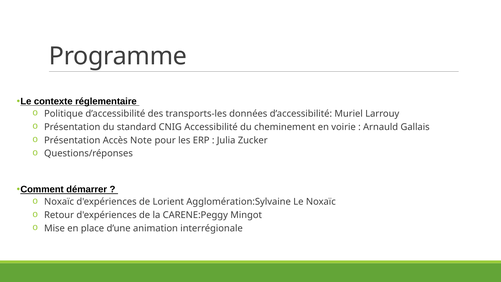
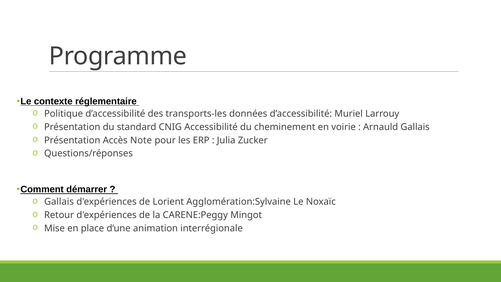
Noxaïc: Noxaïc -> Gallais (59, 202)
